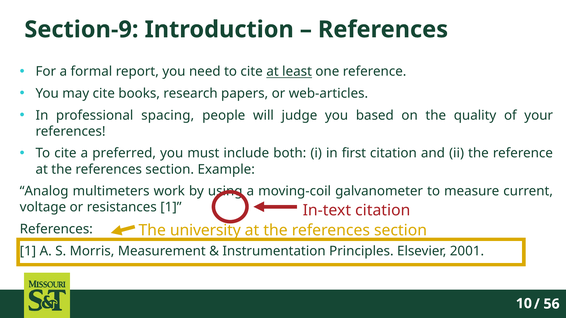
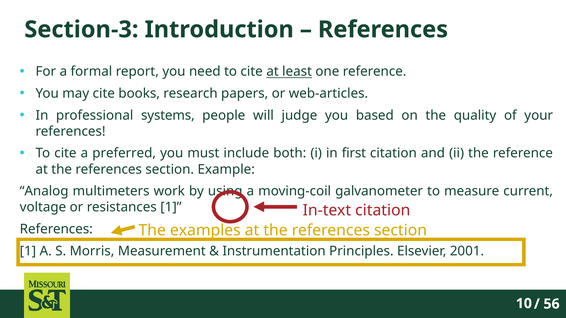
Section-9: Section-9 -> Section-3 (81, 30)
spacing: spacing -> systems (168, 115)
university: university -> examples (205, 231)
